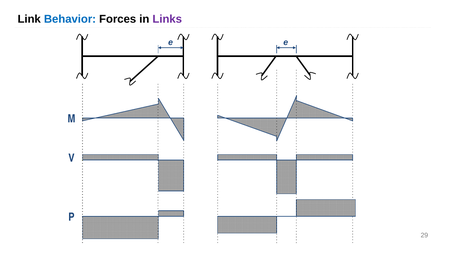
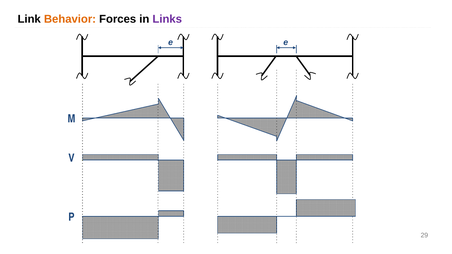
Behavior colour: blue -> orange (70, 19)
